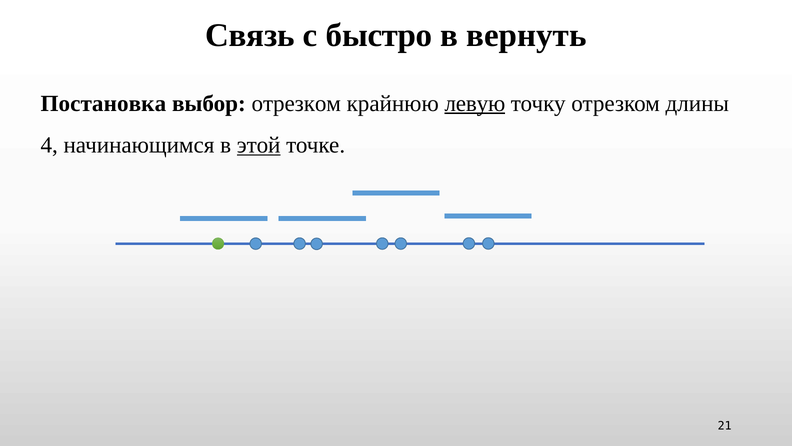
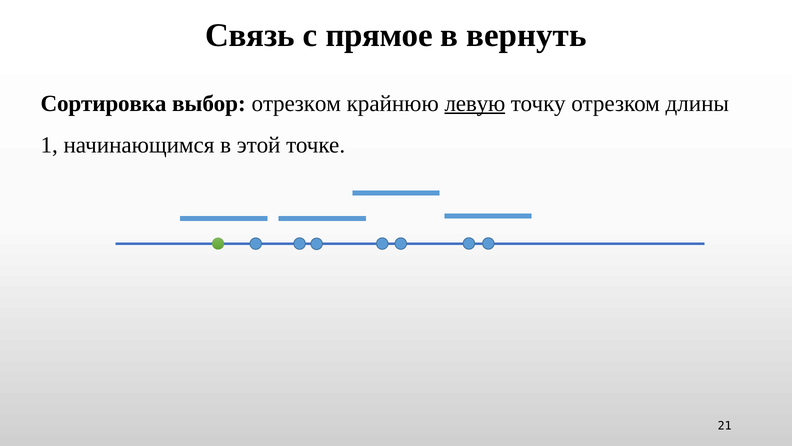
быстро: быстро -> прямое (379, 35)
Постановка: Постановка -> Сортировка (104, 103)
4: 4 -> 1 (49, 145)
этой underline: present -> none (259, 145)
